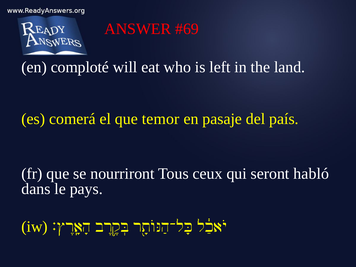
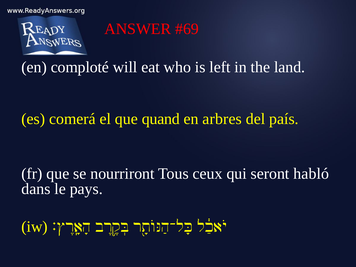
temor: temor -> quand (161, 119)
pasaje: pasaje -> arbres (222, 119)
